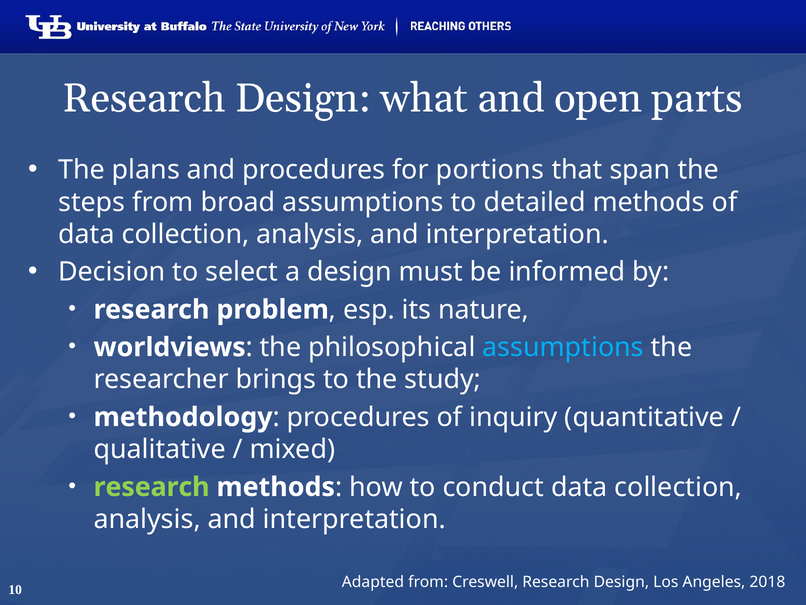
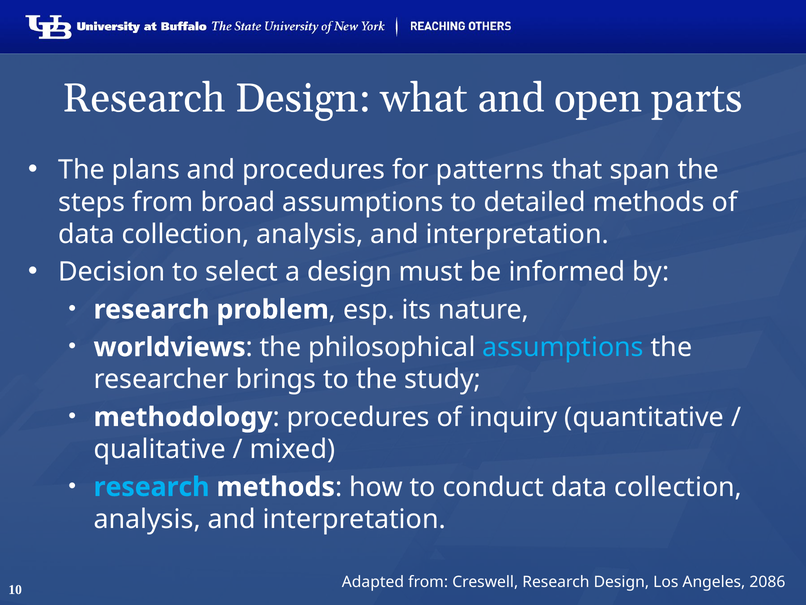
portions: portions -> patterns (490, 170)
research colour: light green -> light blue (152, 487)
2018: 2018 -> 2086 (767, 582)
